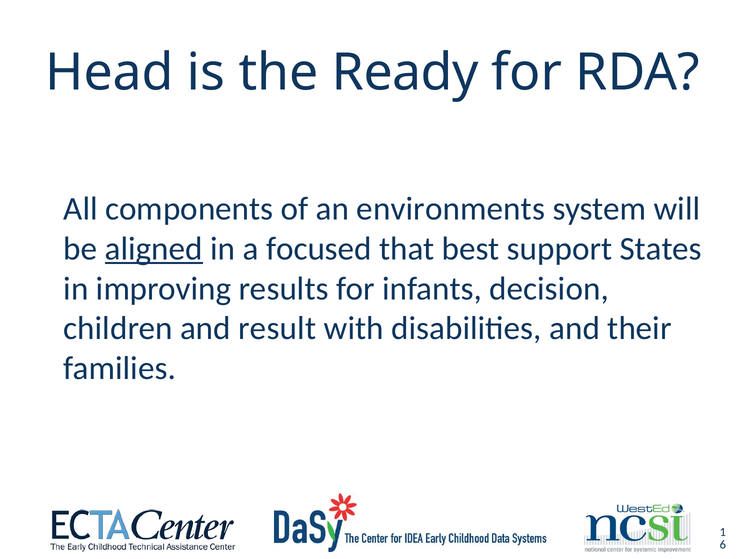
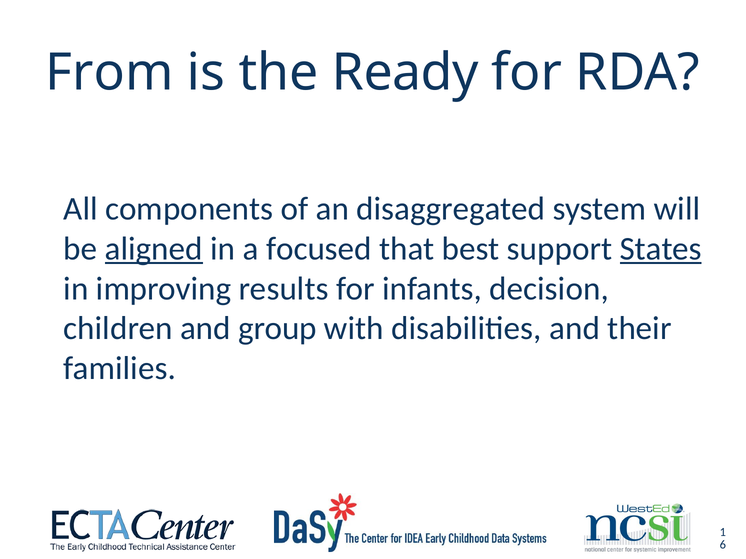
Head: Head -> From (109, 73)
environments: environments -> disaggregated (451, 209)
States underline: none -> present (661, 249)
result: result -> group (277, 329)
